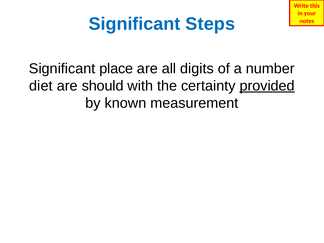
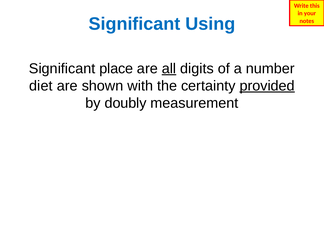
Steps: Steps -> Using (210, 24)
all underline: none -> present (169, 69)
should: should -> shown (103, 86)
known: known -> doubly (126, 103)
